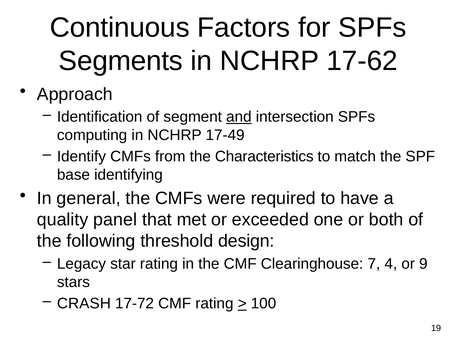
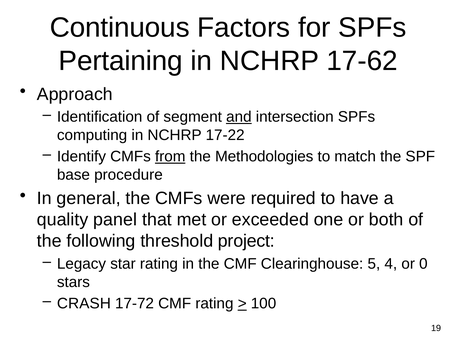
Segments: Segments -> Pertaining (121, 61)
17-49: 17-49 -> 17-22 (225, 135)
from underline: none -> present (170, 156)
Characteristics: Characteristics -> Methodologies (264, 156)
identifying: identifying -> procedure (128, 175)
design: design -> project (246, 241)
7: 7 -> 5 (374, 264)
9: 9 -> 0 (423, 264)
